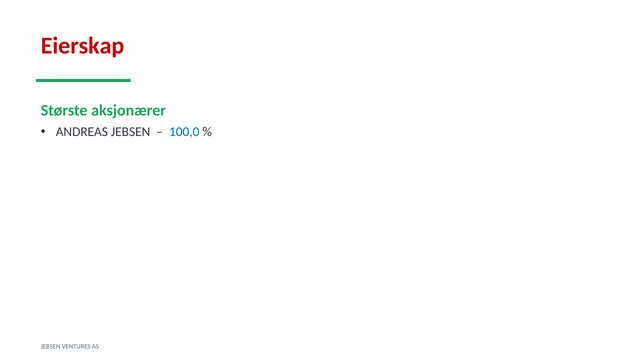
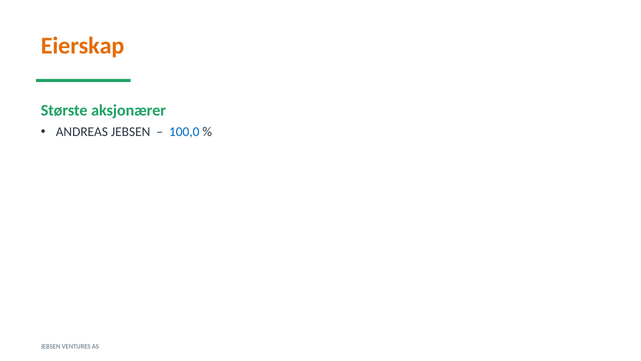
Eierskap colour: red -> orange (83, 46)
